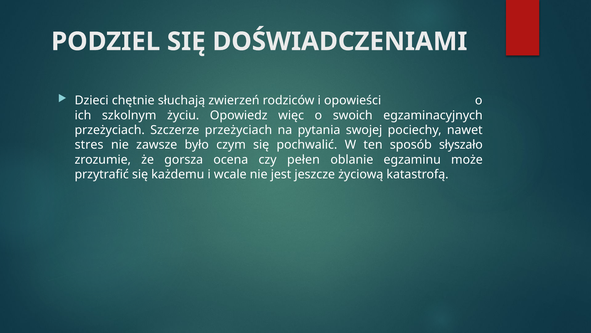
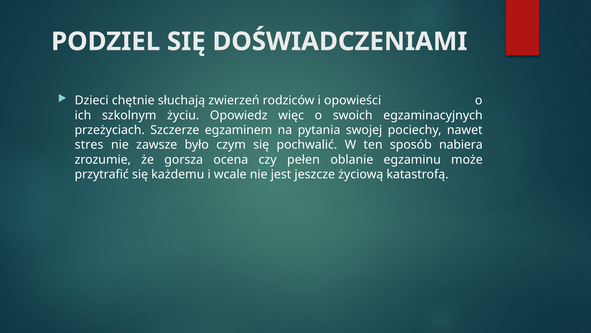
Szczerze przeżyciach: przeżyciach -> egzaminem (239, 130)
słyszało: słyszało -> nabiera (461, 145)
